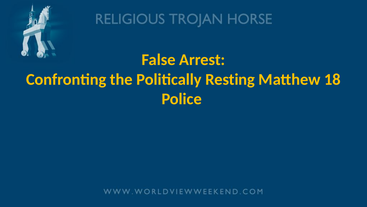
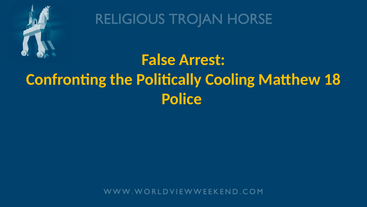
Resting: Resting -> Cooling (230, 79)
